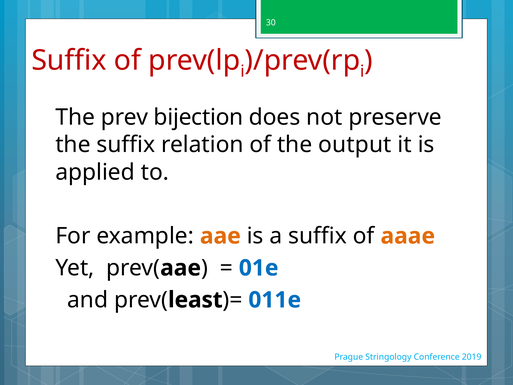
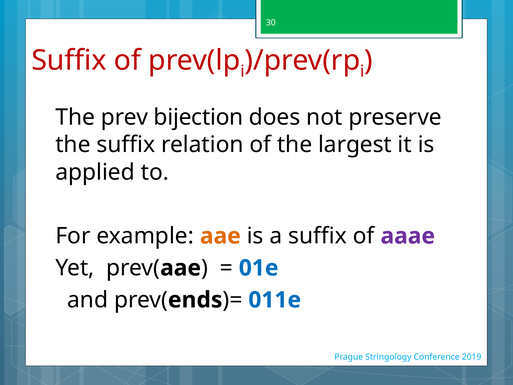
output: output -> largest (355, 145)
aaae colour: orange -> purple (408, 236)
least: least -> ends (195, 300)
